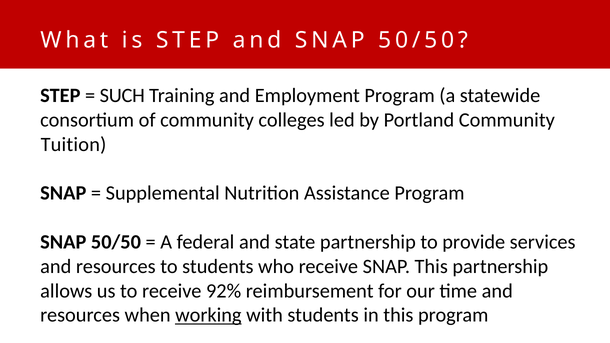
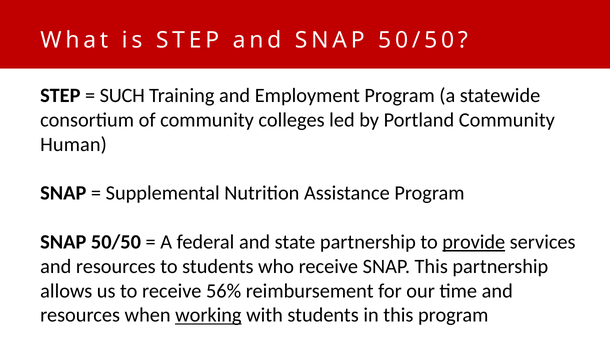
Tuition: Tuition -> Human (74, 144)
provide underline: none -> present (474, 242)
92%: 92% -> 56% (224, 291)
